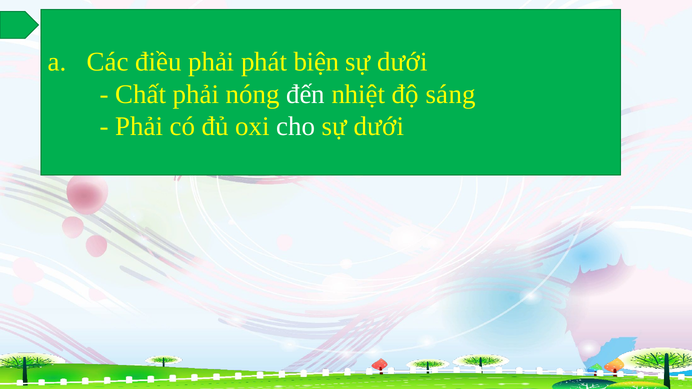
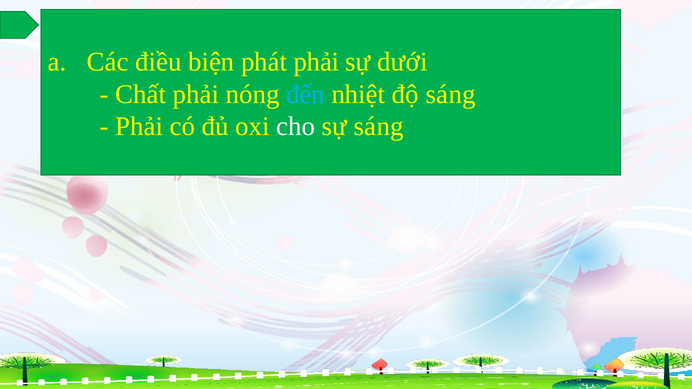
điều phải: phải -> biện (211, 62)
phát biện: biện -> phải (316, 62)
đến colour: white -> light blue (305, 94)
dưới: dưới -> sáng (379, 127)
